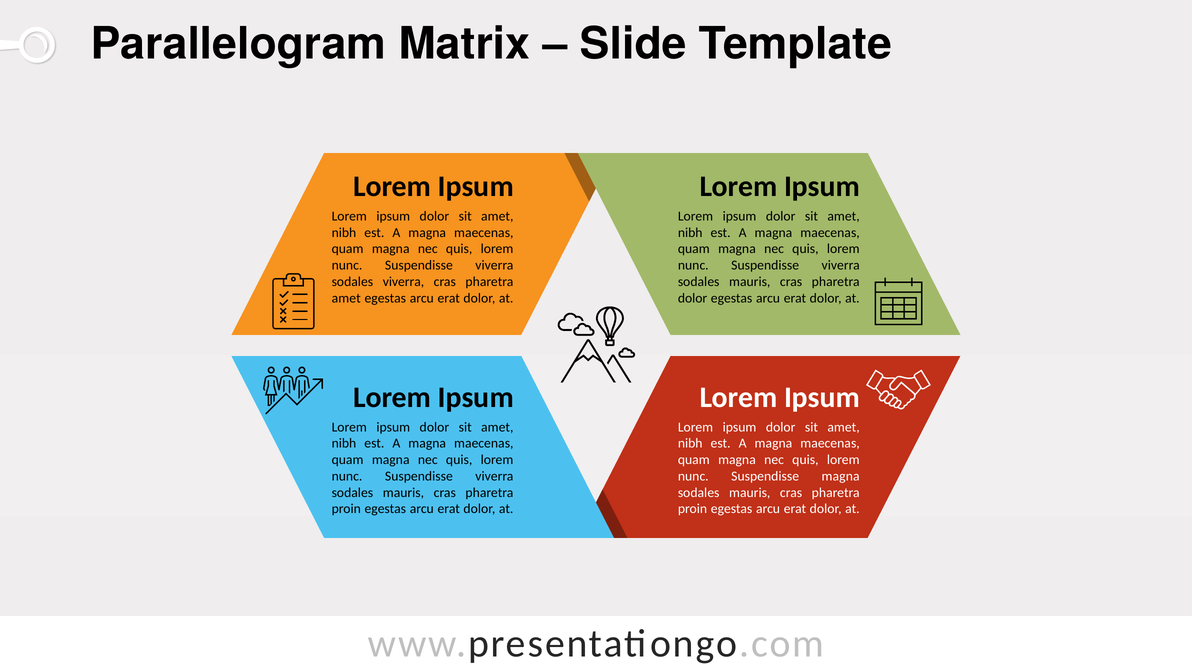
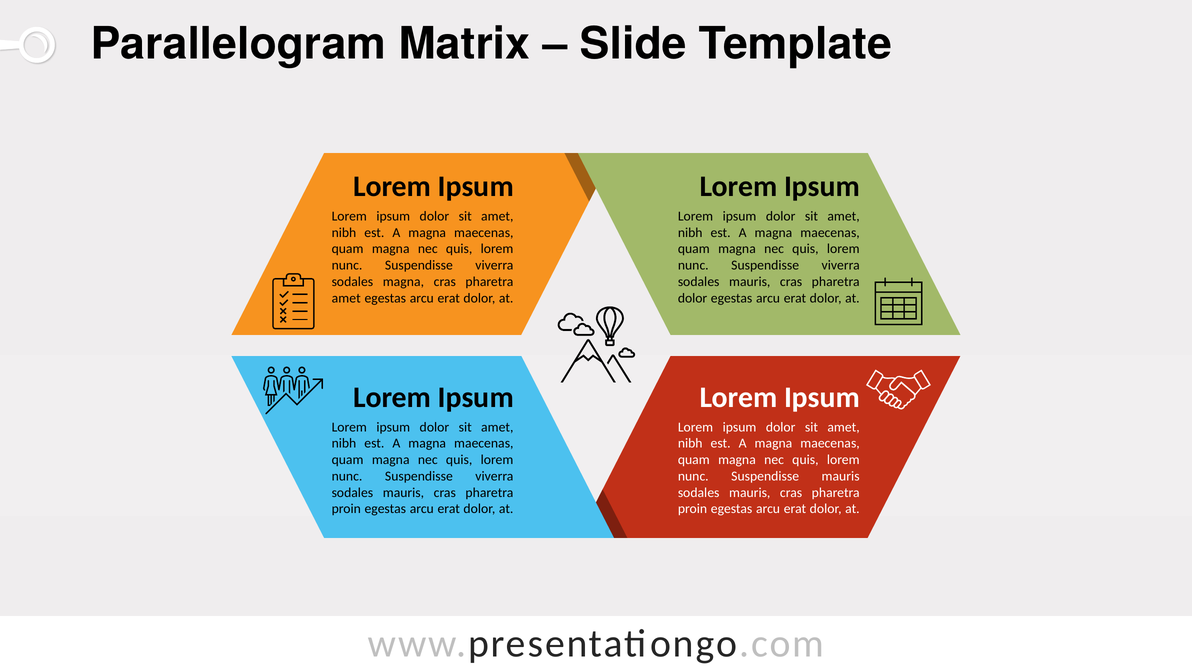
sodales viverra: viverra -> magna (403, 282)
Suspendisse magna: magna -> mauris (841, 477)
